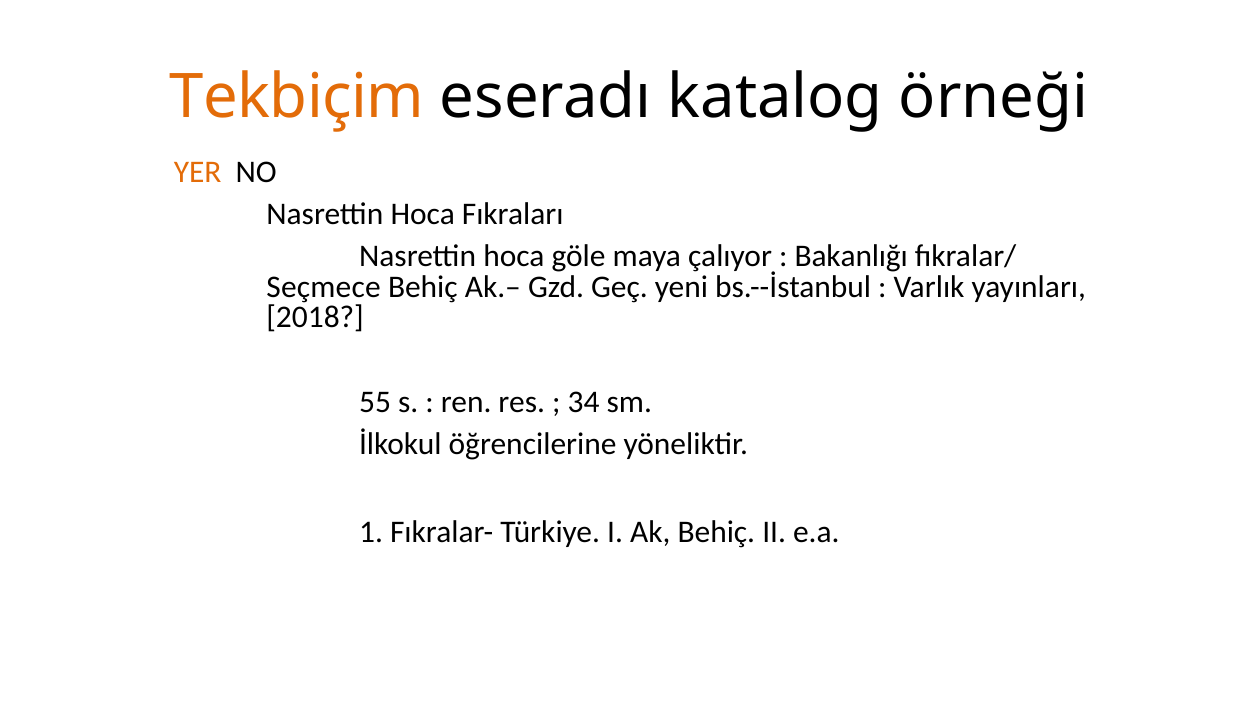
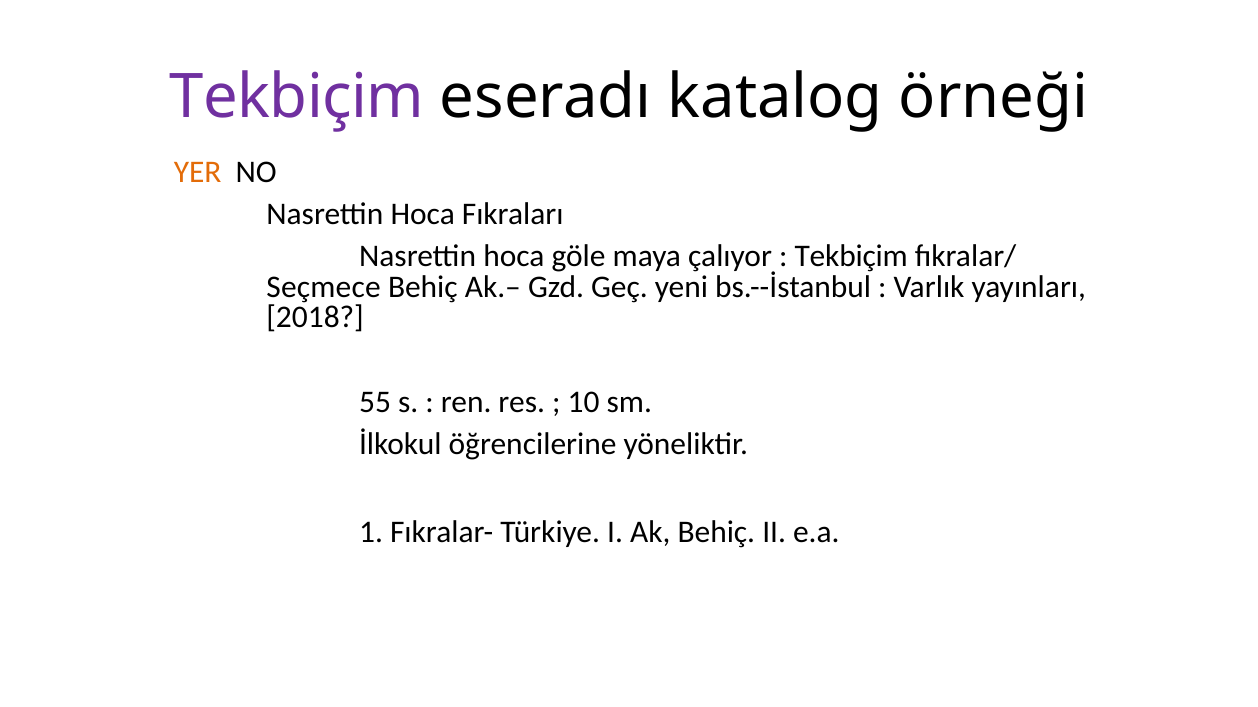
Tekbiçim colour: orange -> purple (297, 98)
Bakanlığı: Bakanlığı -> Tekbiçim (851, 257)
34: 34 -> 10 (584, 402)
